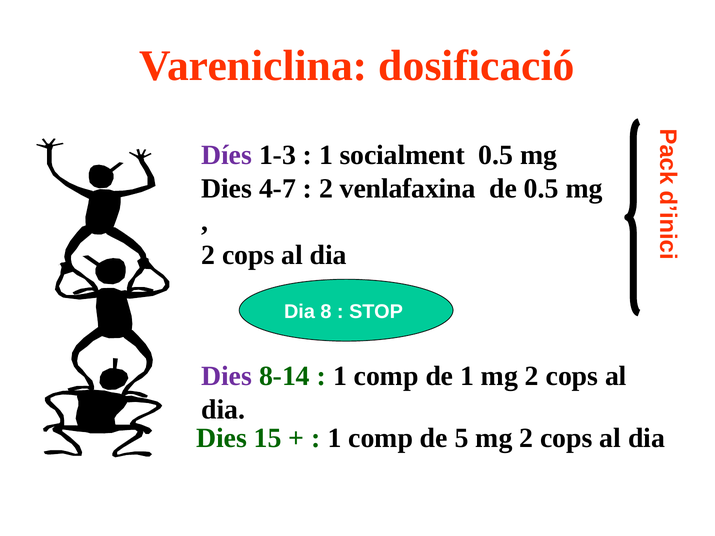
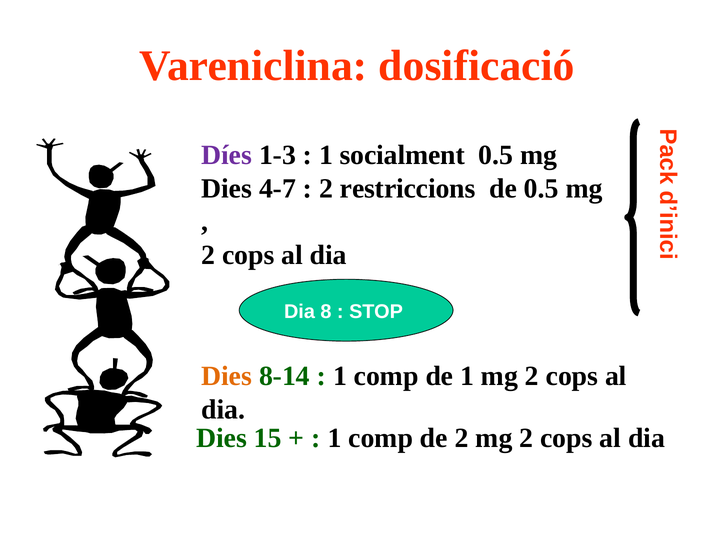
venlafaxina: venlafaxina -> restriccions (408, 188)
Dies colour: purple -> orange (227, 376)
de 5: 5 -> 2 (462, 438)
